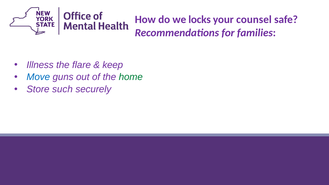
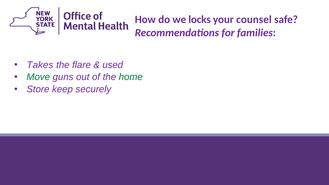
Illness: Illness -> Takes (40, 65)
keep: keep -> used (113, 65)
Move colour: blue -> green (38, 77)
such: such -> keep (62, 89)
